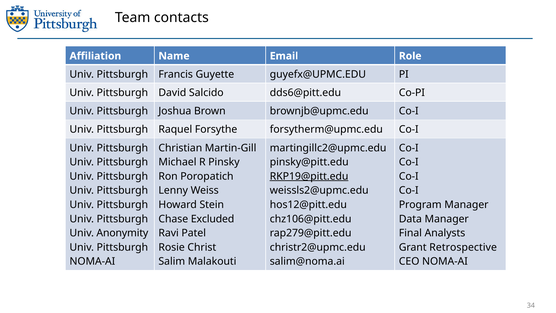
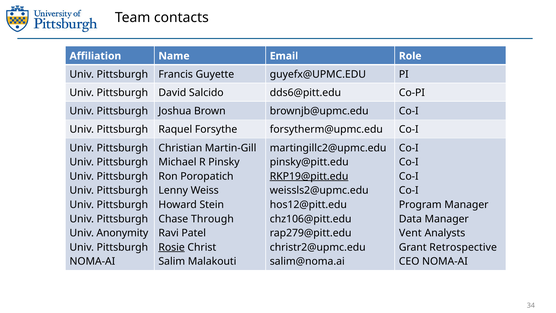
Excluded: Excluded -> Through (212, 219)
Final: Final -> Vent (410, 233)
Rosie underline: none -> present (172, 247)
